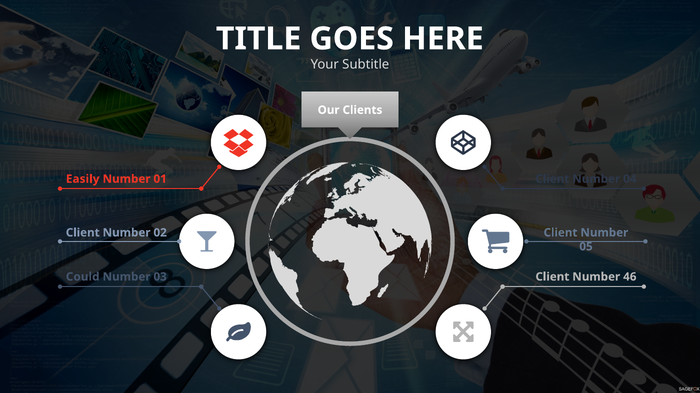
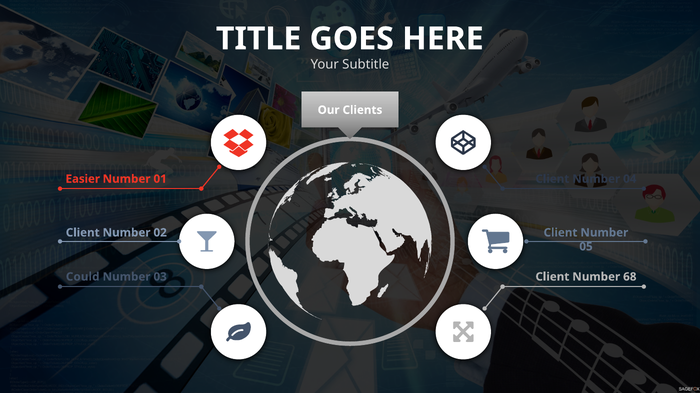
Easily: Easily -> Easier (83, 179)
46: 46 -> 68 (630, 277)
